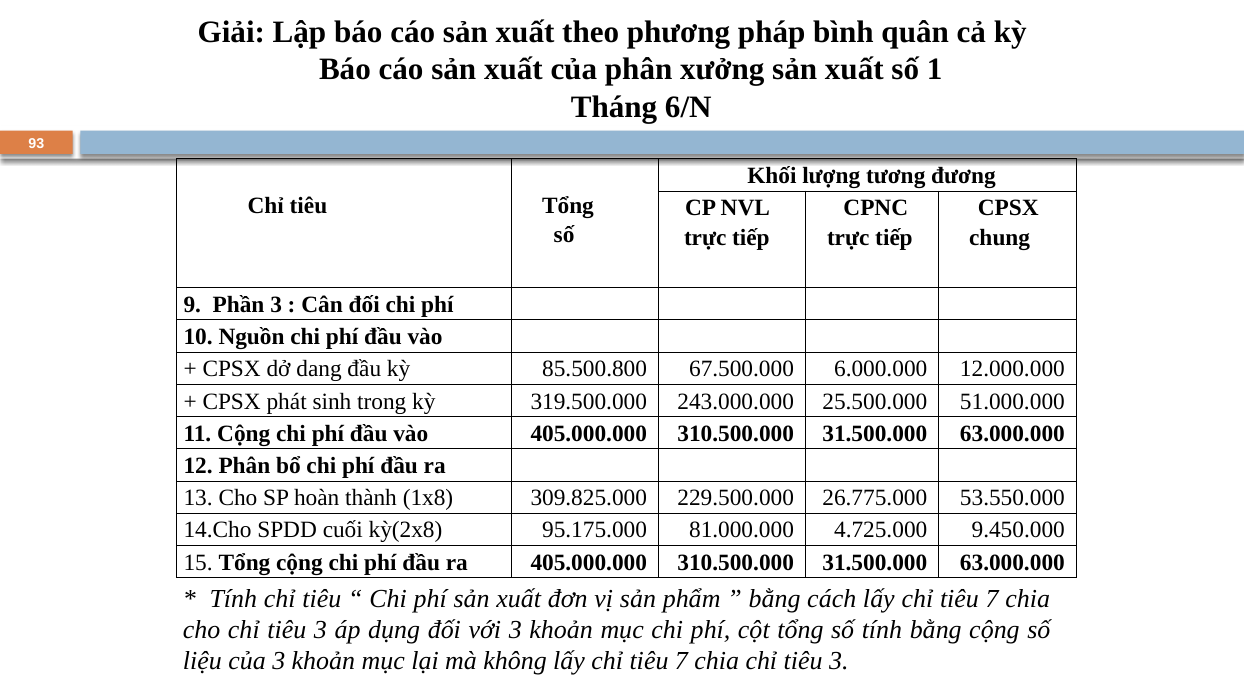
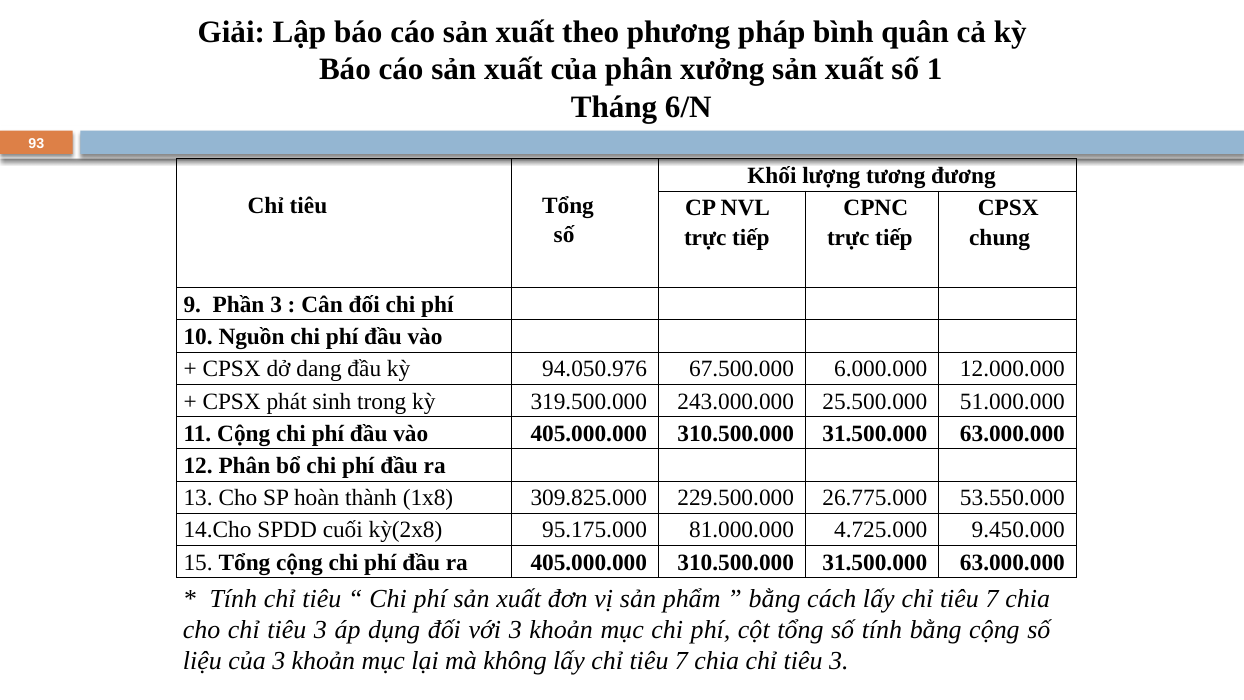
85.500.800: 85.500.800 -> 94.050.976 (595, 369)
